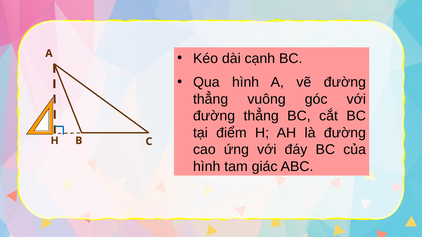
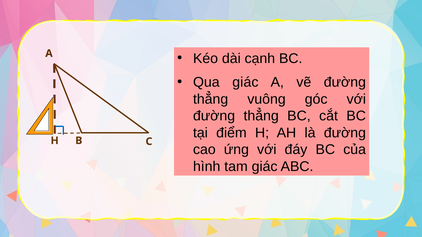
Qua hình: hình -> giác (245, 82)
